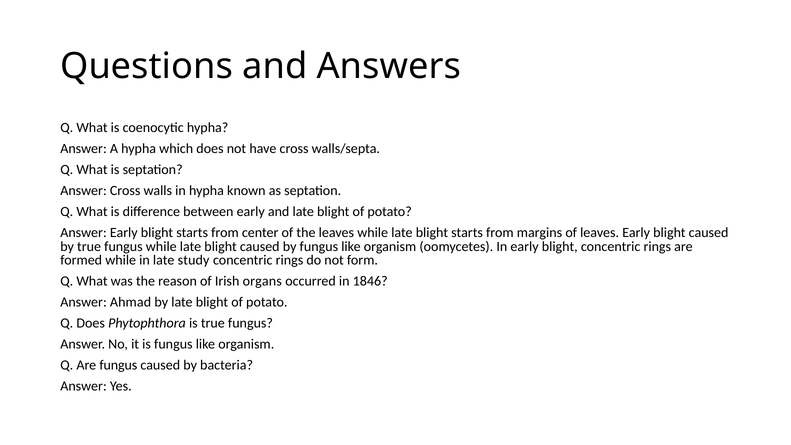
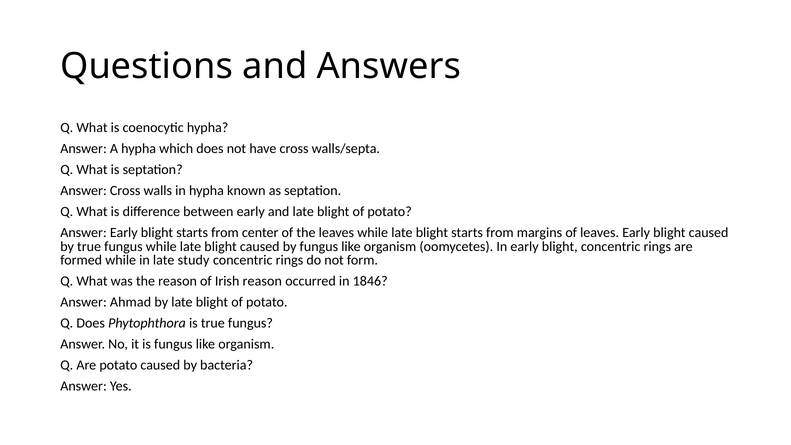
Irish organs: organs -> reason (262, 281)
Are fungus: fungus -> potato (118, 365)
